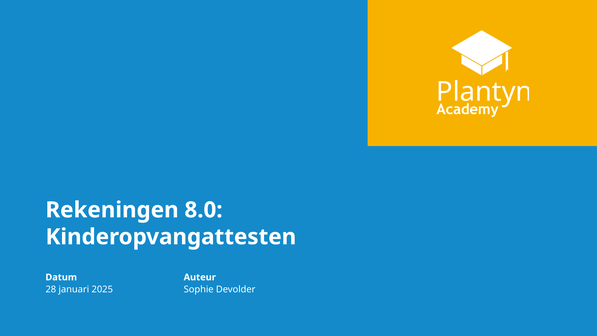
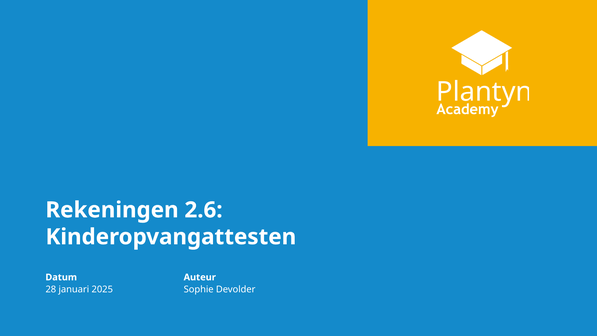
8.0: 8.0 -> 2.6 (204, 210)
